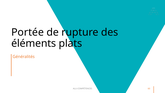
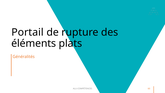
Portée: Portée -> Portail (28, 32)
